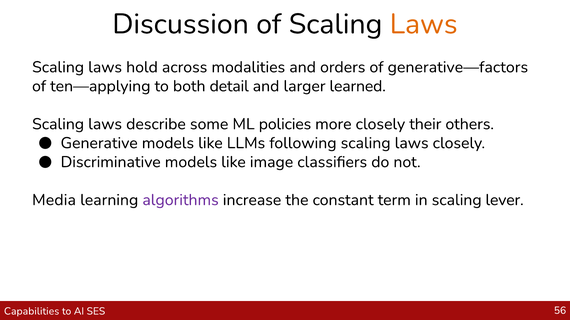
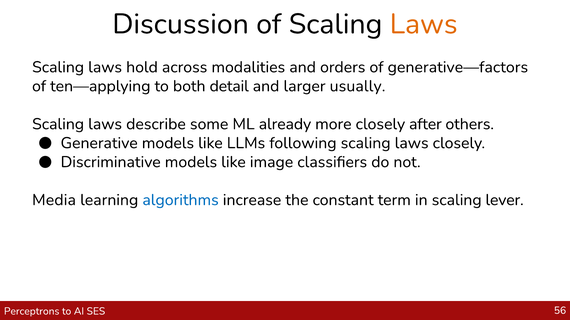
learned: learned -> usually (358, 86)
policies: policies -> already (285, 124)
their: their -> after (425, 124)
algorithms colour: purple -> blue (181, 200)
Capabilities: Capabilities -> Perceptrons (32, 312)
